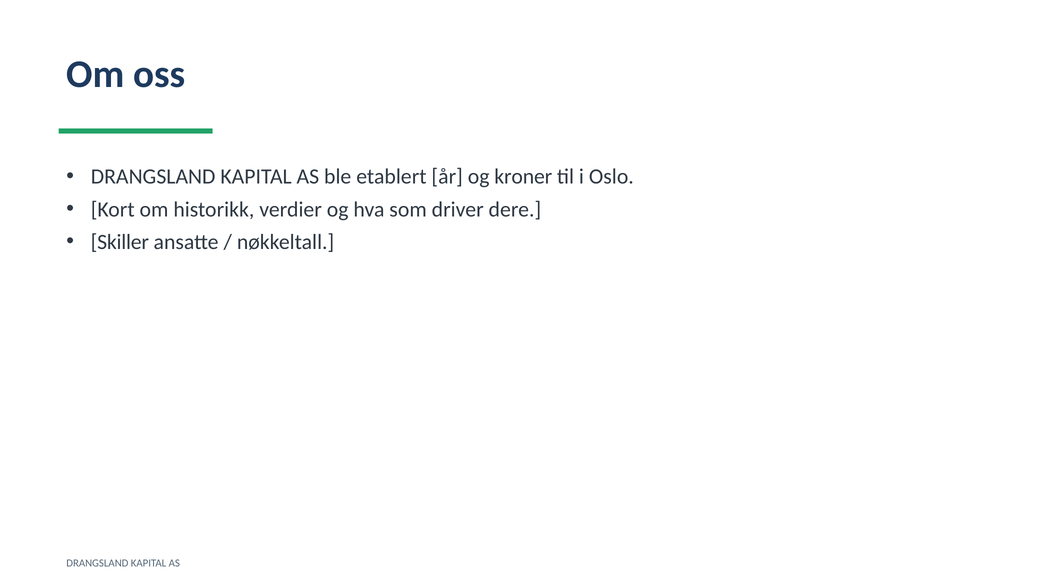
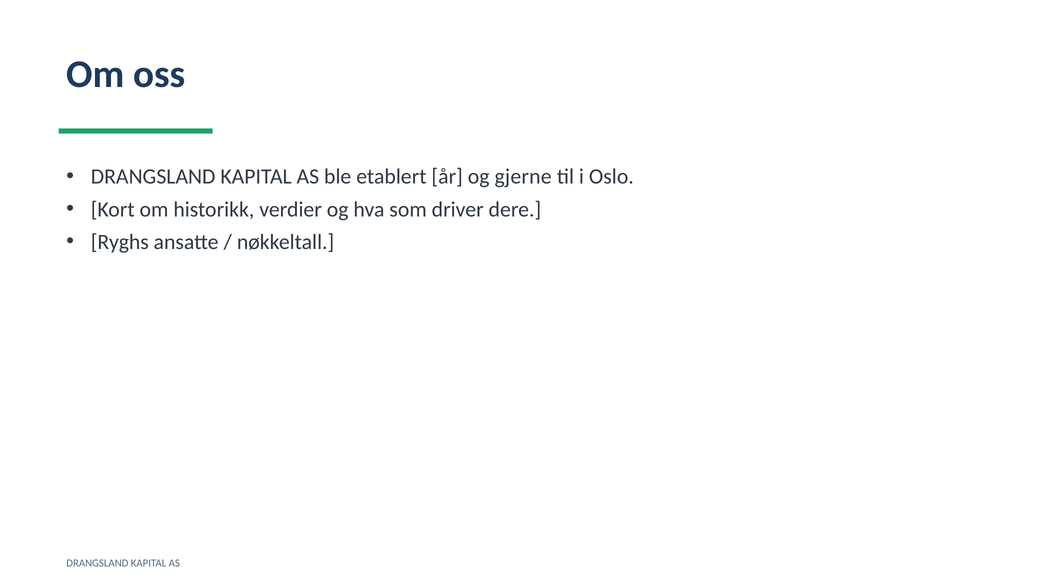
kroner: kroner -> gjerne (523, 177)
Skiller: Skiller -> Ryghs (120, 242)
